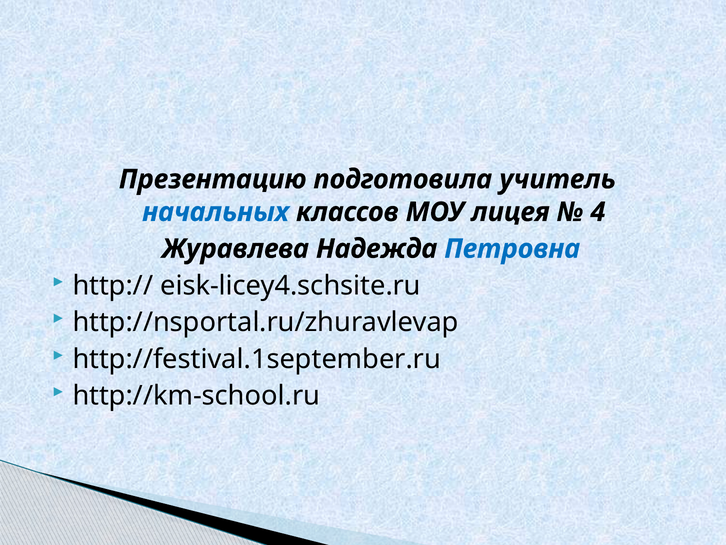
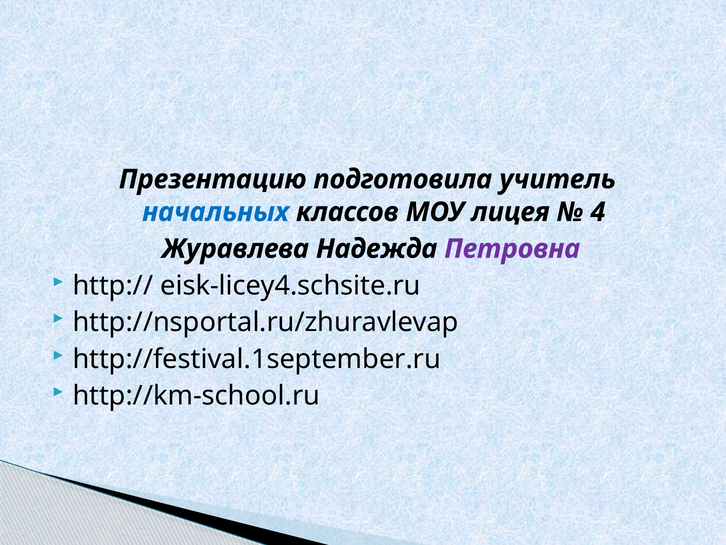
Петровна colour: blue -> purple (512, 249)
